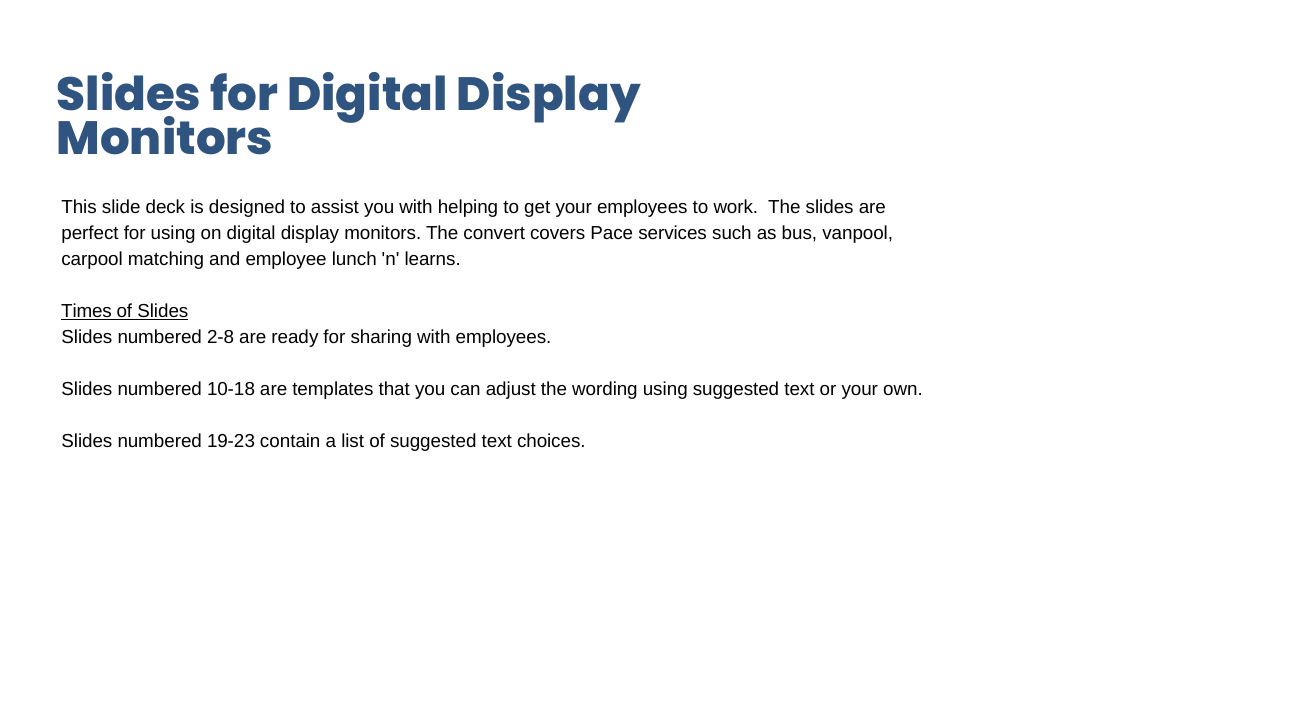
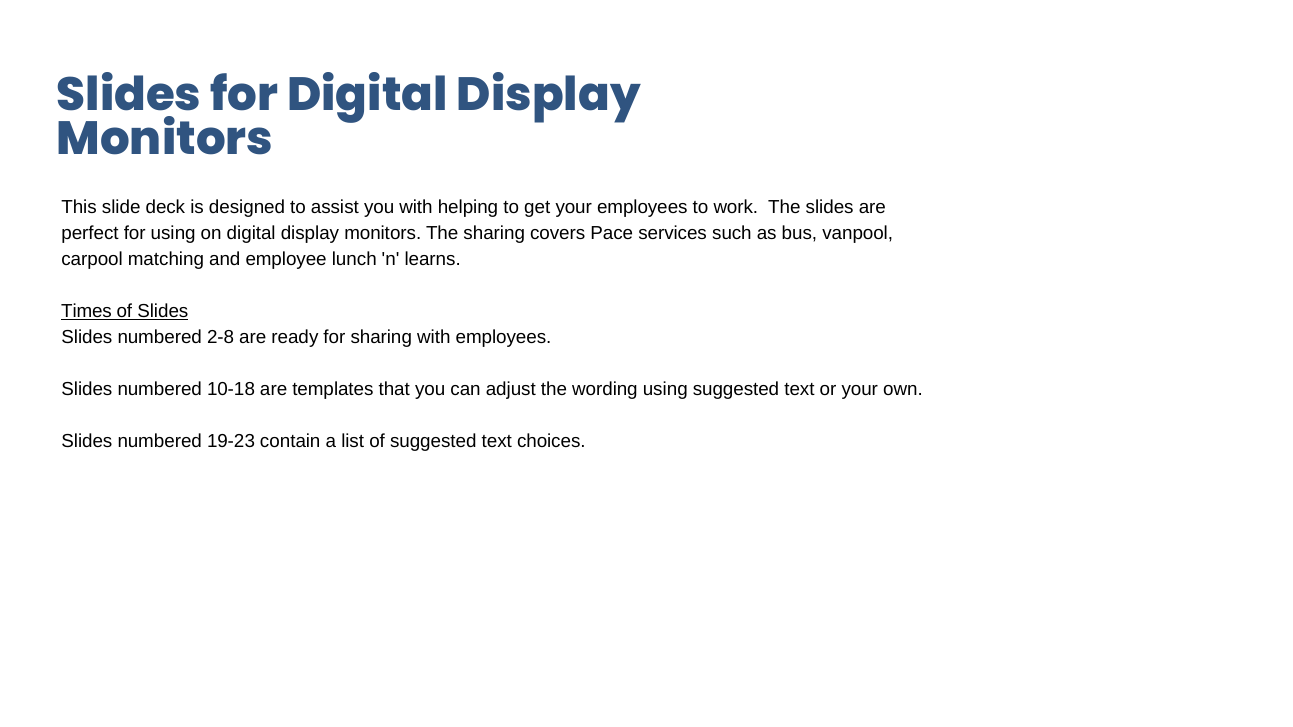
The convert: convert -> sharing (494, 234)
